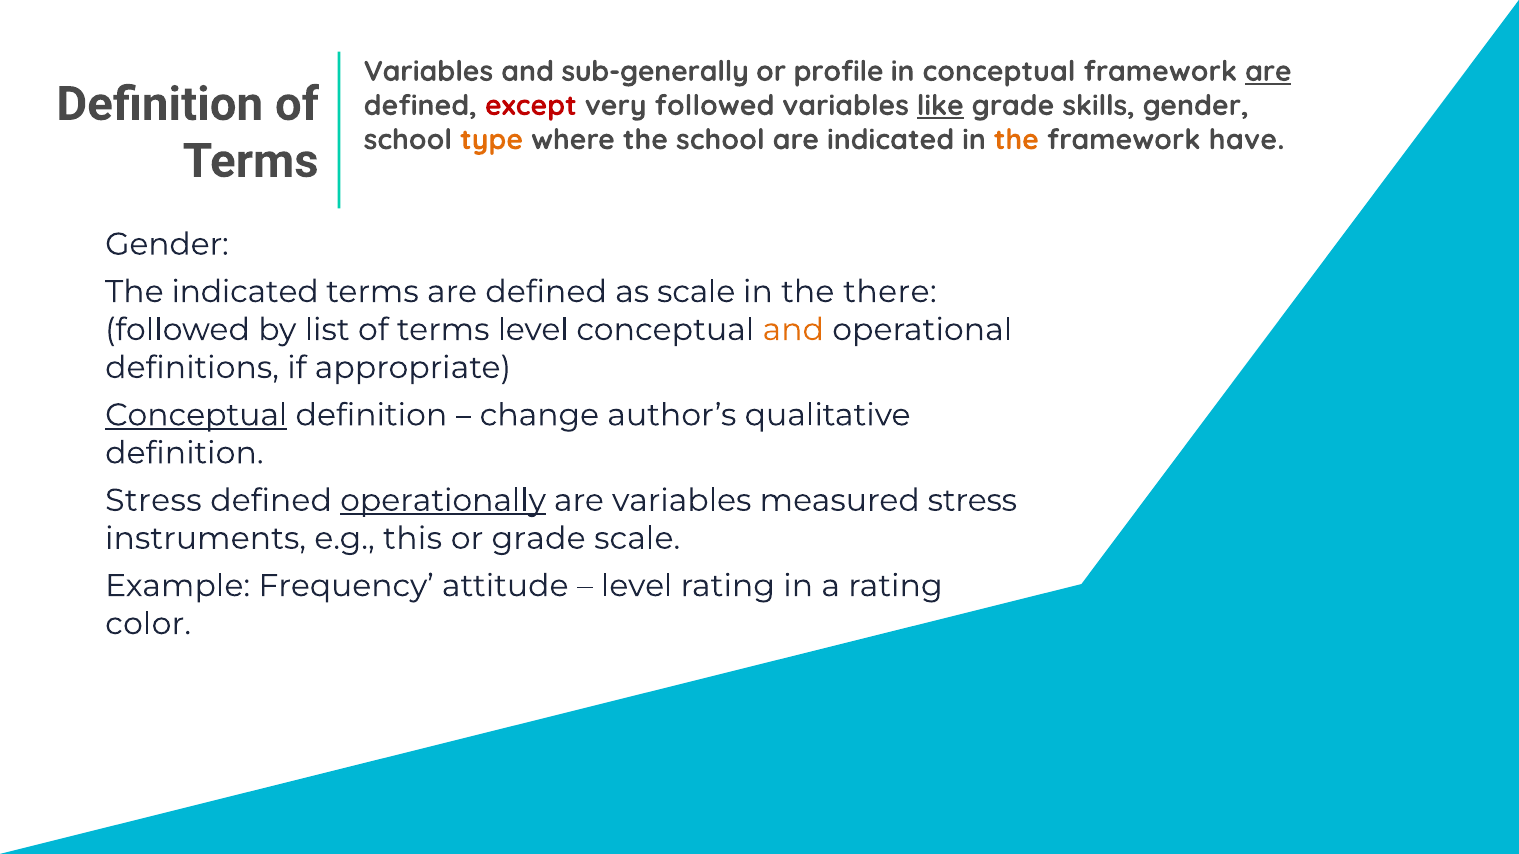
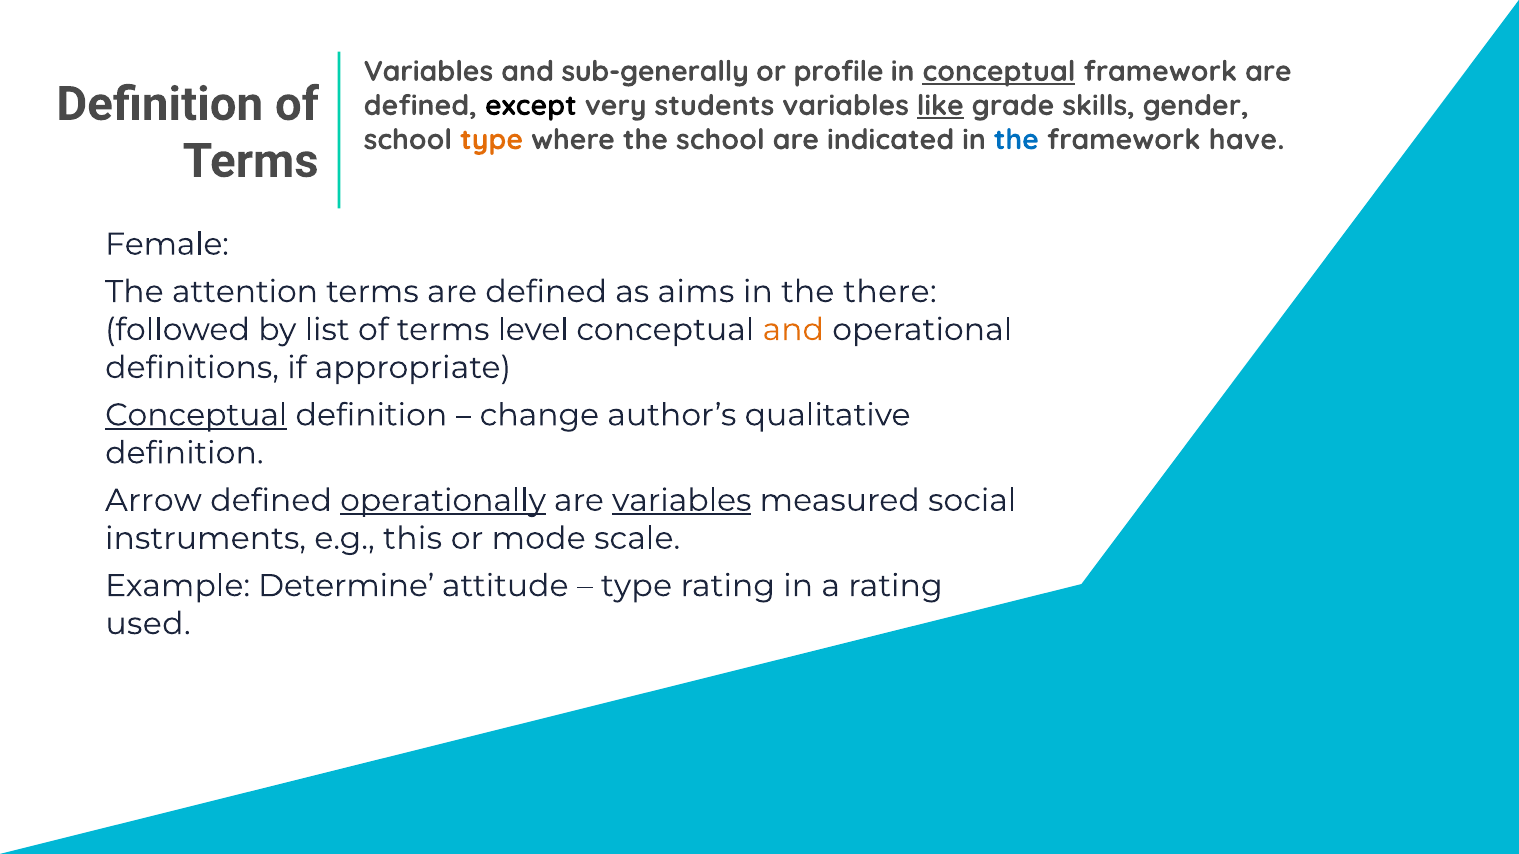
conceptual underline: none -> present (999, 72)
are underline: present -> none (1268, 72)
except colour: red -> black (531, 106)
very followed: followed -> students (714, 106)
the colour: orange -> blue (1016, 140)
Gender: Gender -> Female (167, 244)
The indicated: indicated -> attention (245, 292)
as scale: scale -> aims (696, 292)
Stress: Stress -> Arrow (153, 501)
variables underline: none -> present (682, 501)
measured stress: stress -> social (972, 501)
or grade: grade -> mode (539, 539)
Frequency: Frequency -> Determine (346, 586)
level: level -> type (637, 586)
color: color -> used (148, 624)
